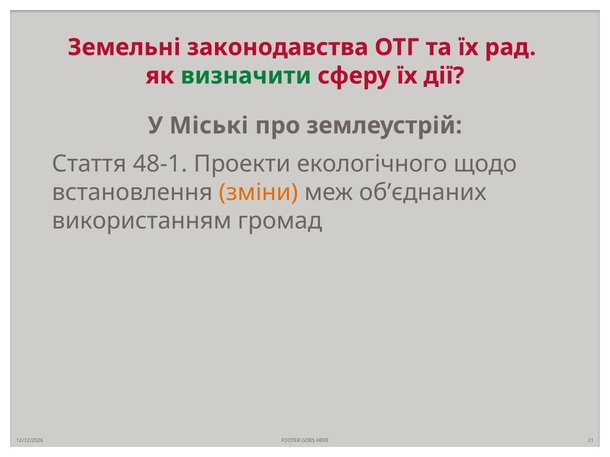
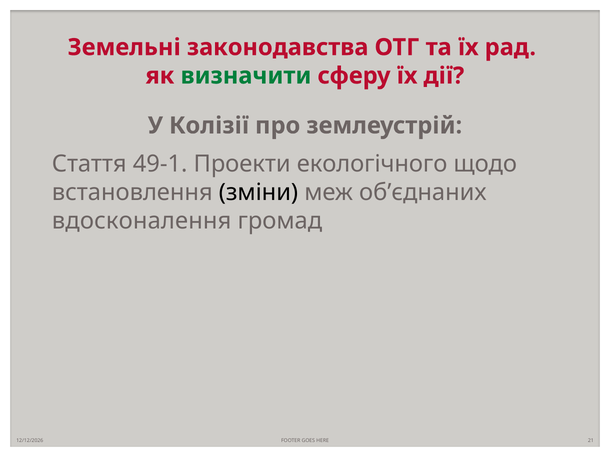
Міські: Міські -> Колізії (209, 126)
48-1: 48-1 -> 49-1 (160, 164)
зміни colour: orange -> black (258, 193)
використанням: використанням -> вдосконалення (142, 221)
